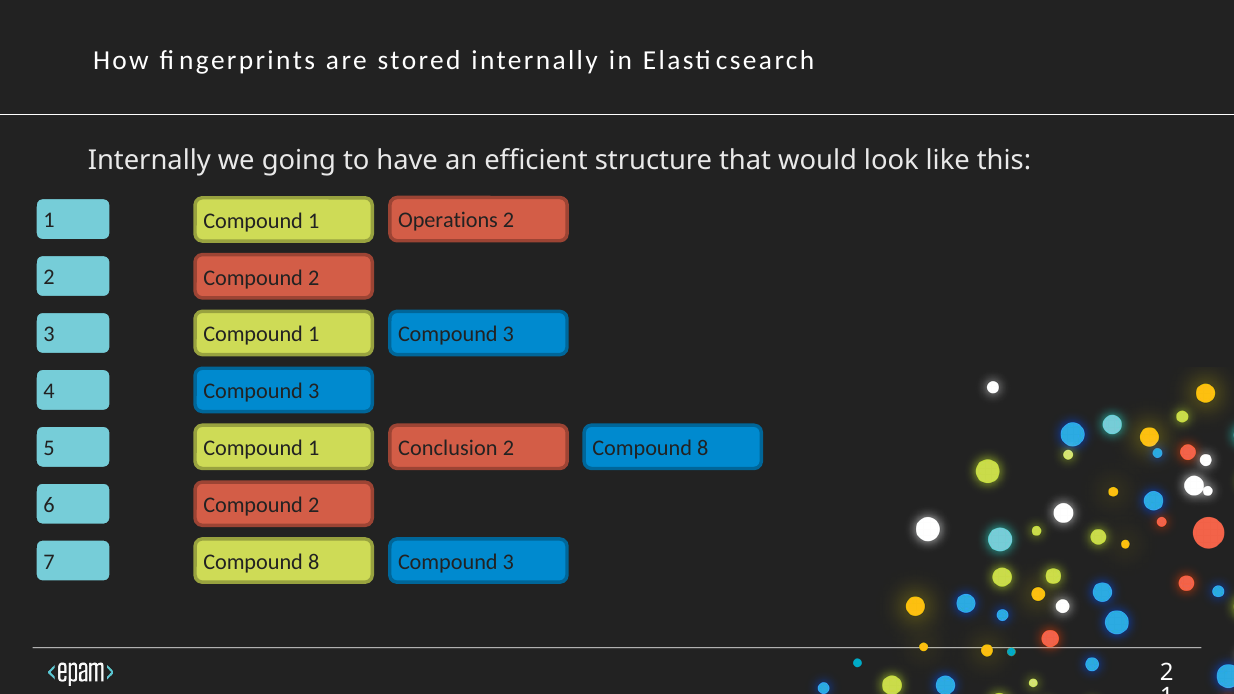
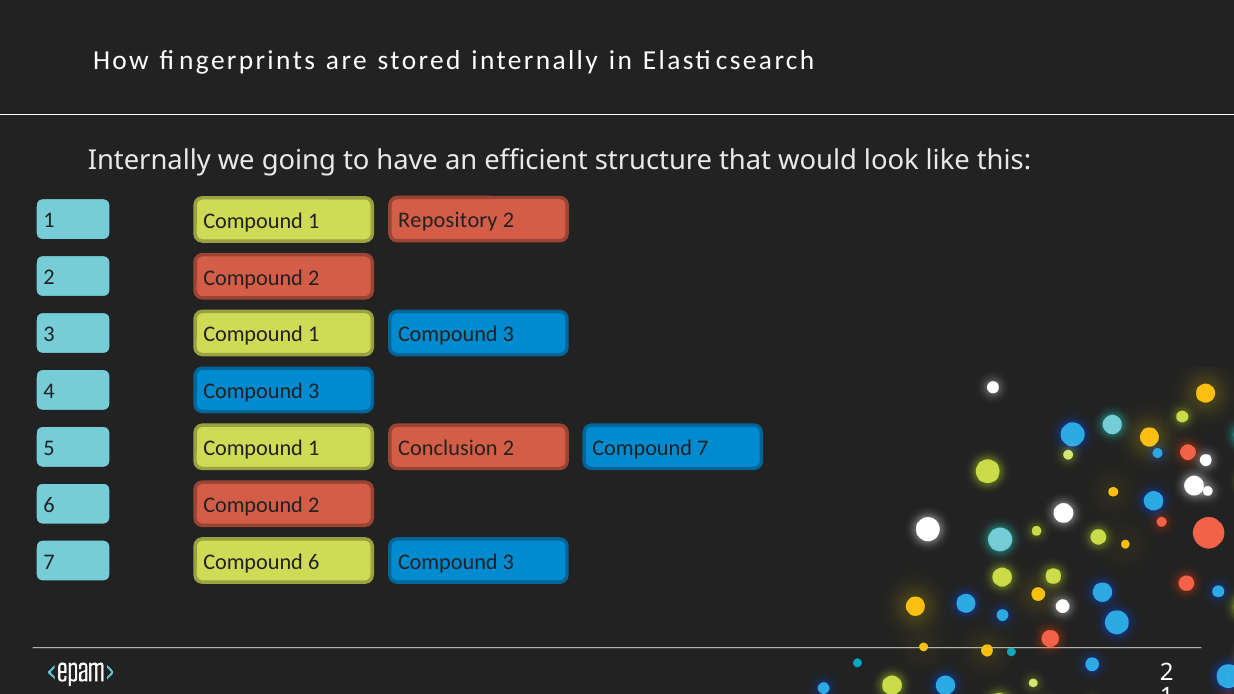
Operations: Operations -> Repository (448, 221)
2 Compound 8: 8 -> 7 (703, 448)
8: 8 -> 6 (314, 562)
